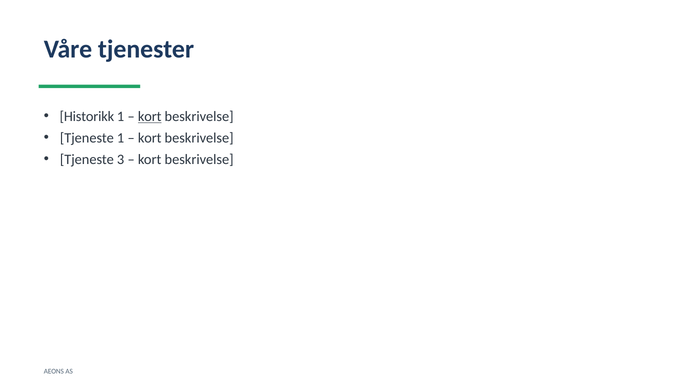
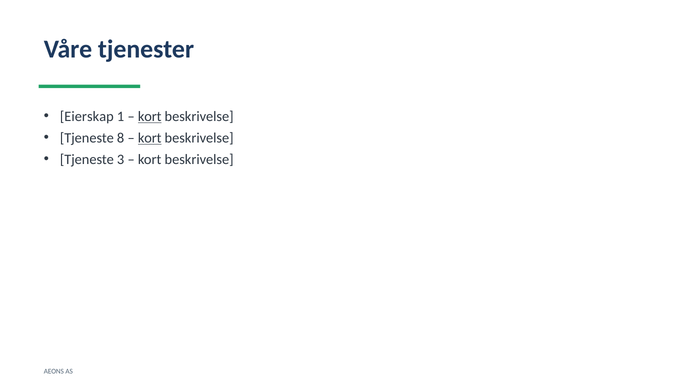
Historikk: Historikk -> Eierskap (87, 117)
Tjeneste 1: 1 -> 8 (121, 138)
kort underline: none -> present (150, 138)
